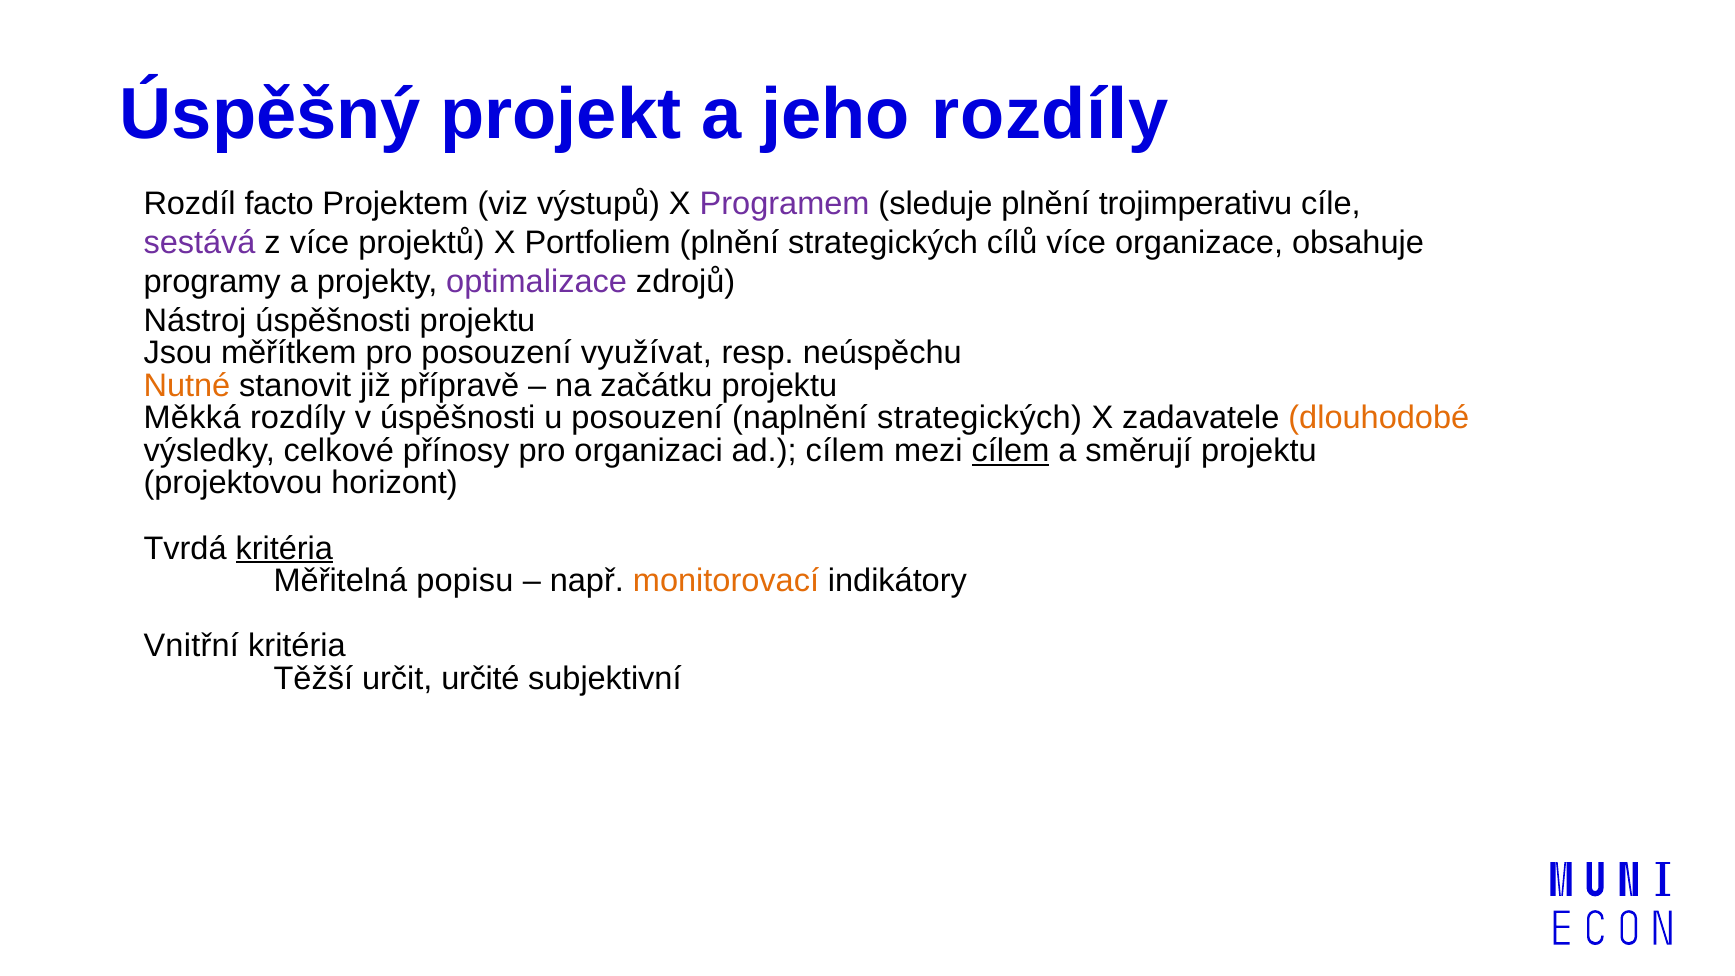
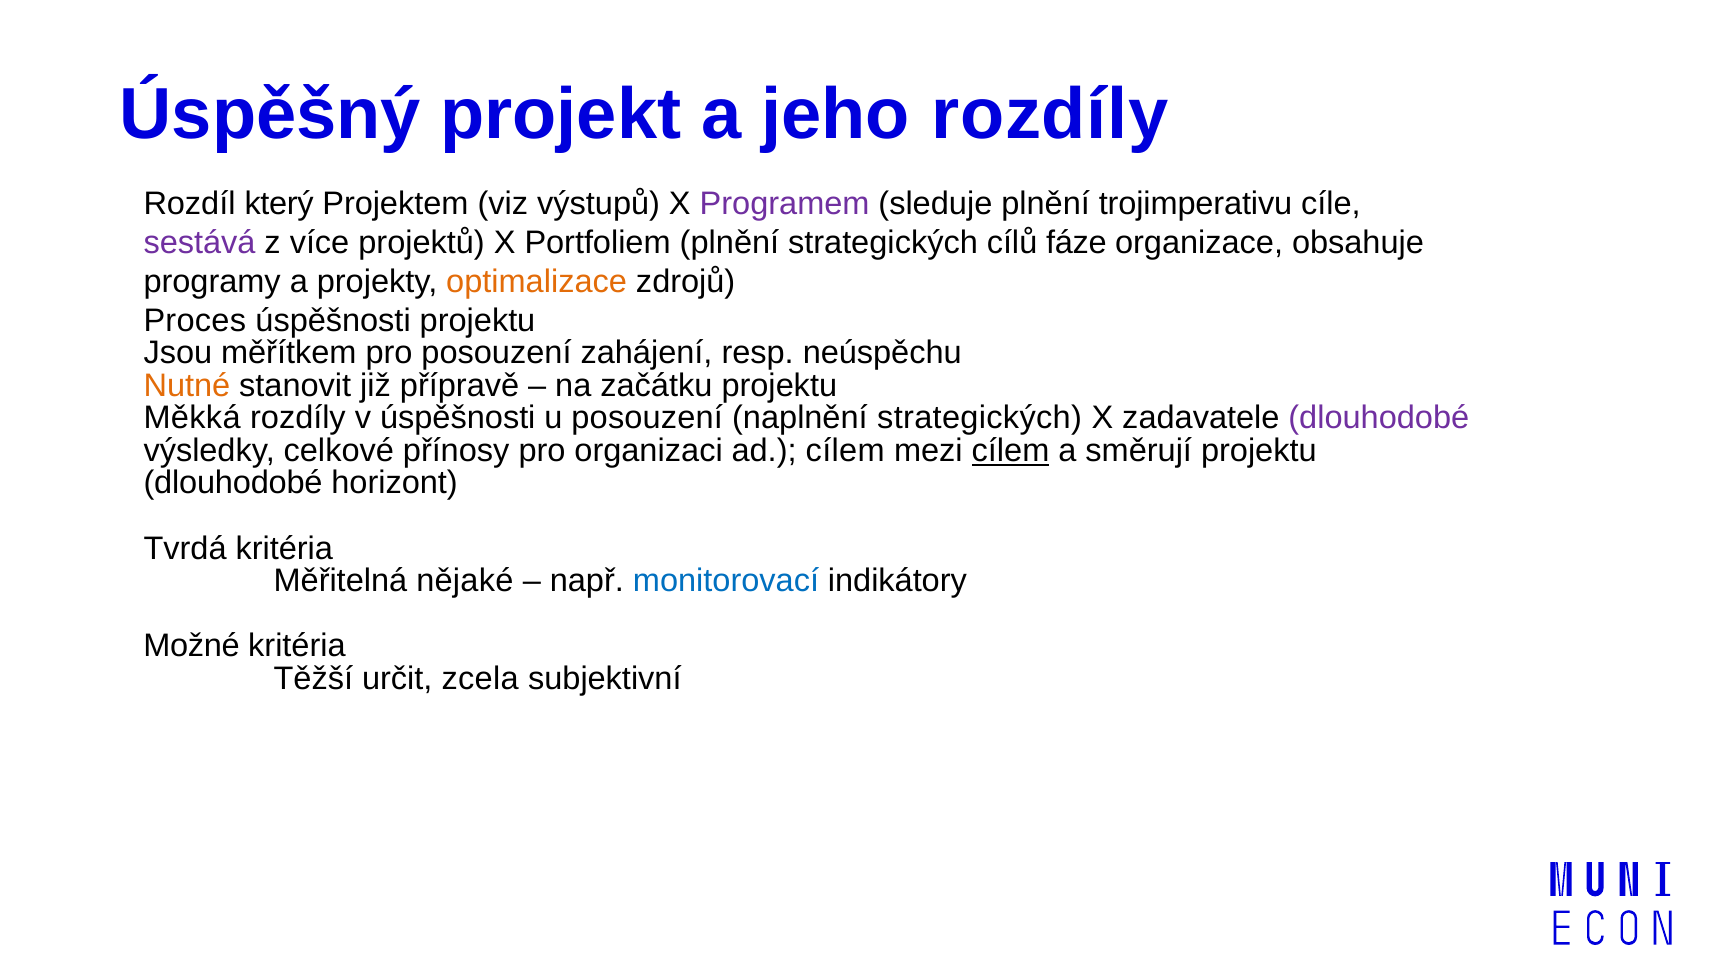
facto: facto -> který (279, 203)
cílů více: více -> fáze (1076, 242)
optimalizace colour: purple -> orange (537, 282)
Nástroj: Nástroj -> Proces (195, 321)
využívat: využívat -> zahájení (647, 353)
dlouhodobé colour: orange -> purple (1379, 418)
projektovou: projektovou -> dlouhodobé (233, 483)
kritéria underline: present -> none (284, 548)
popisu: popisu -> nějaké (465, 581)
monitorovací colour: orange -> blue (726, 581)
Vnitřní: Vnitřní -> Možné (192, 646)
určité: určité -> zcela (480, 678)
